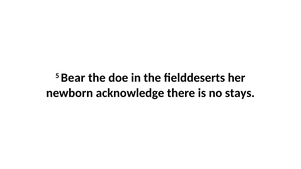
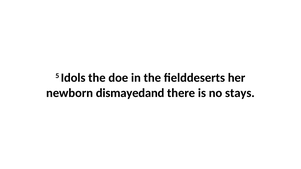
Bear: Bear -> Idols (73, 78)
acknowledge: acknowledge -> dismayedand (130, 93)
